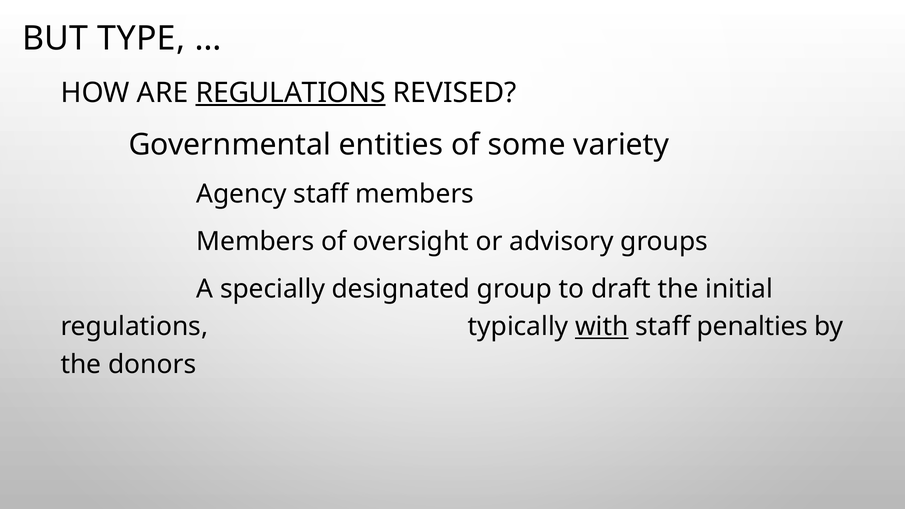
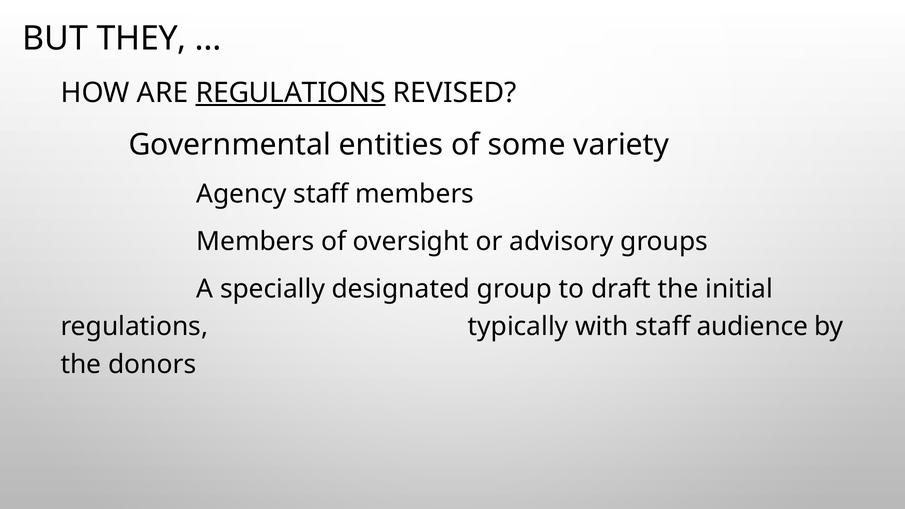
TYPE: TYPE -> THEY (142, 39)
with underline: present -> none (602, 327)
penalties: penalties -> audience (752, 327)
